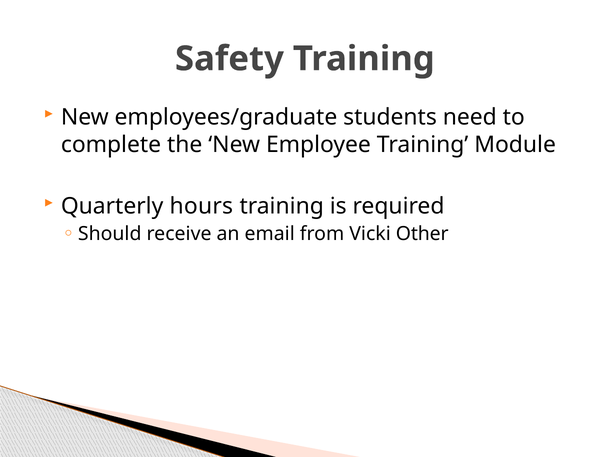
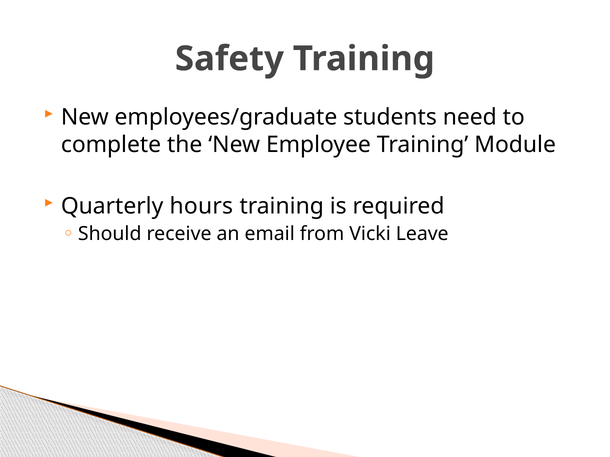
Other: Other -> Leave (422, 234)
